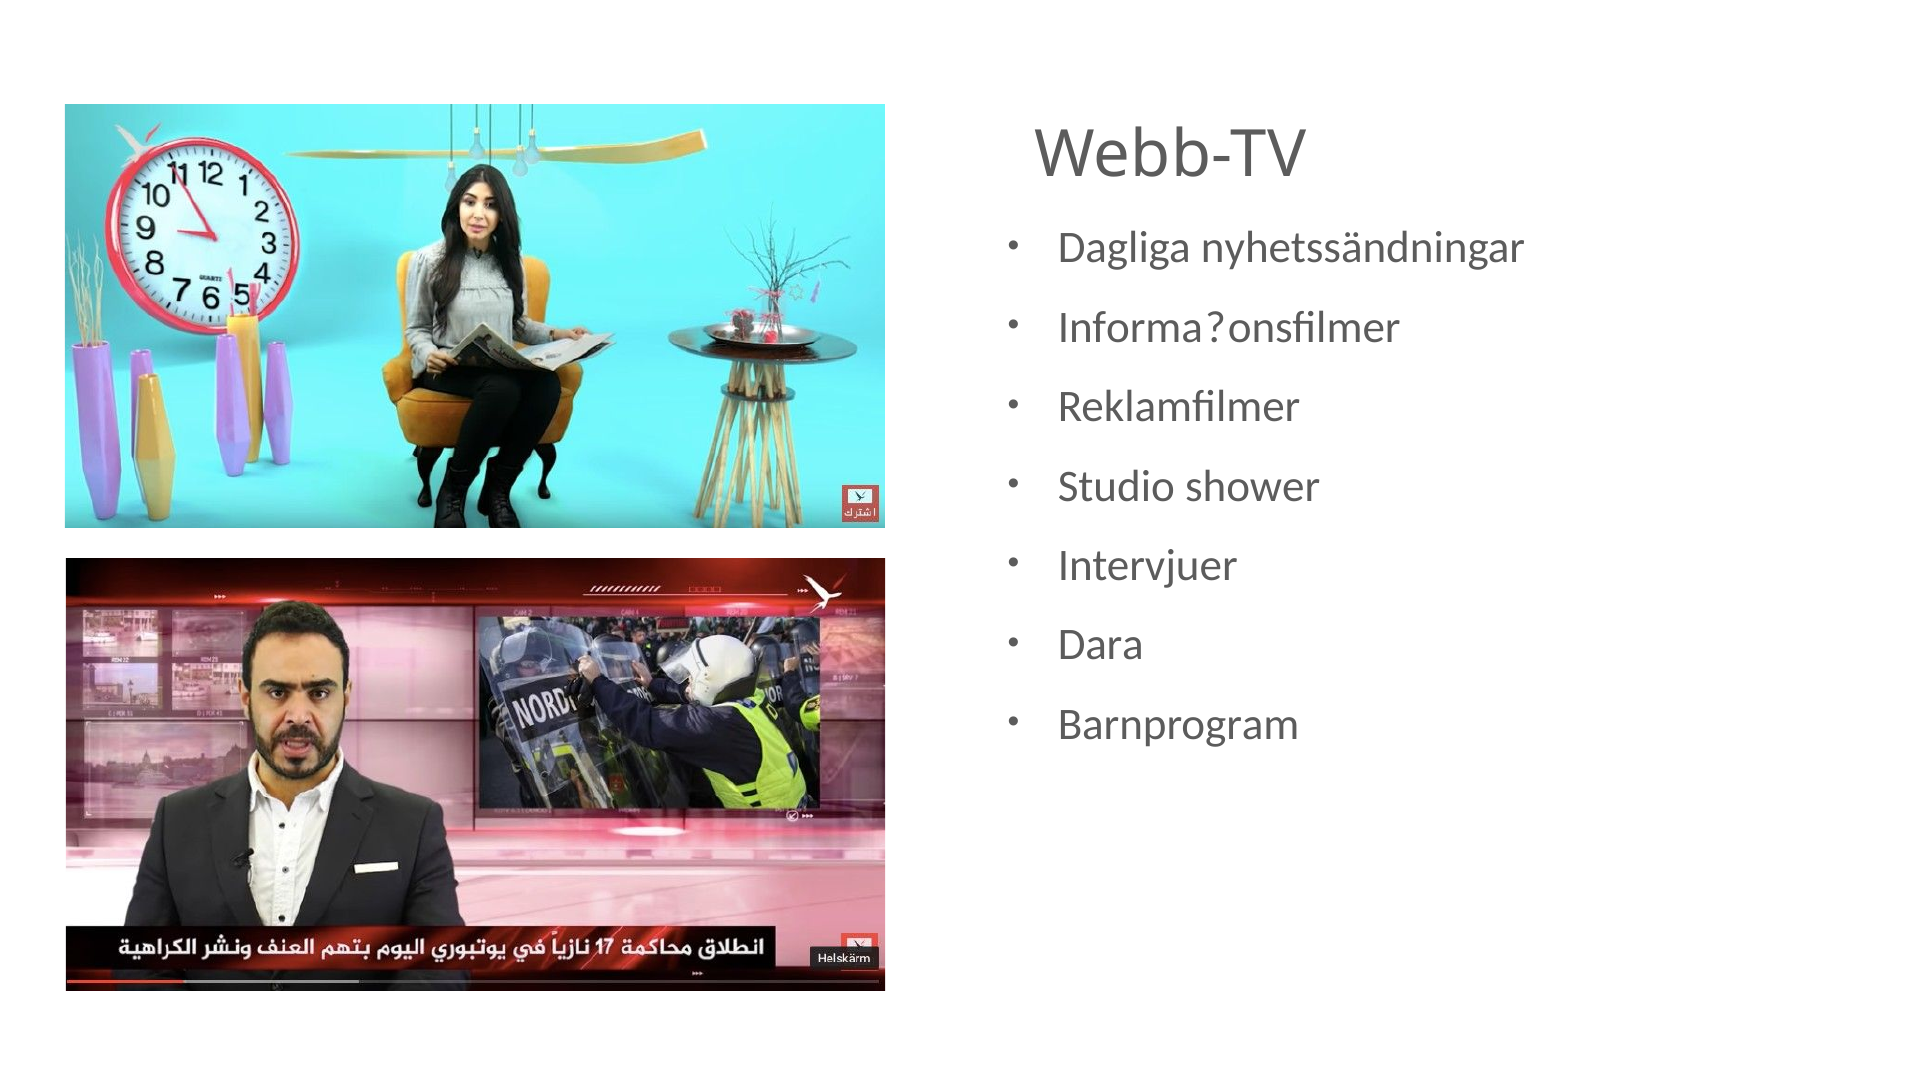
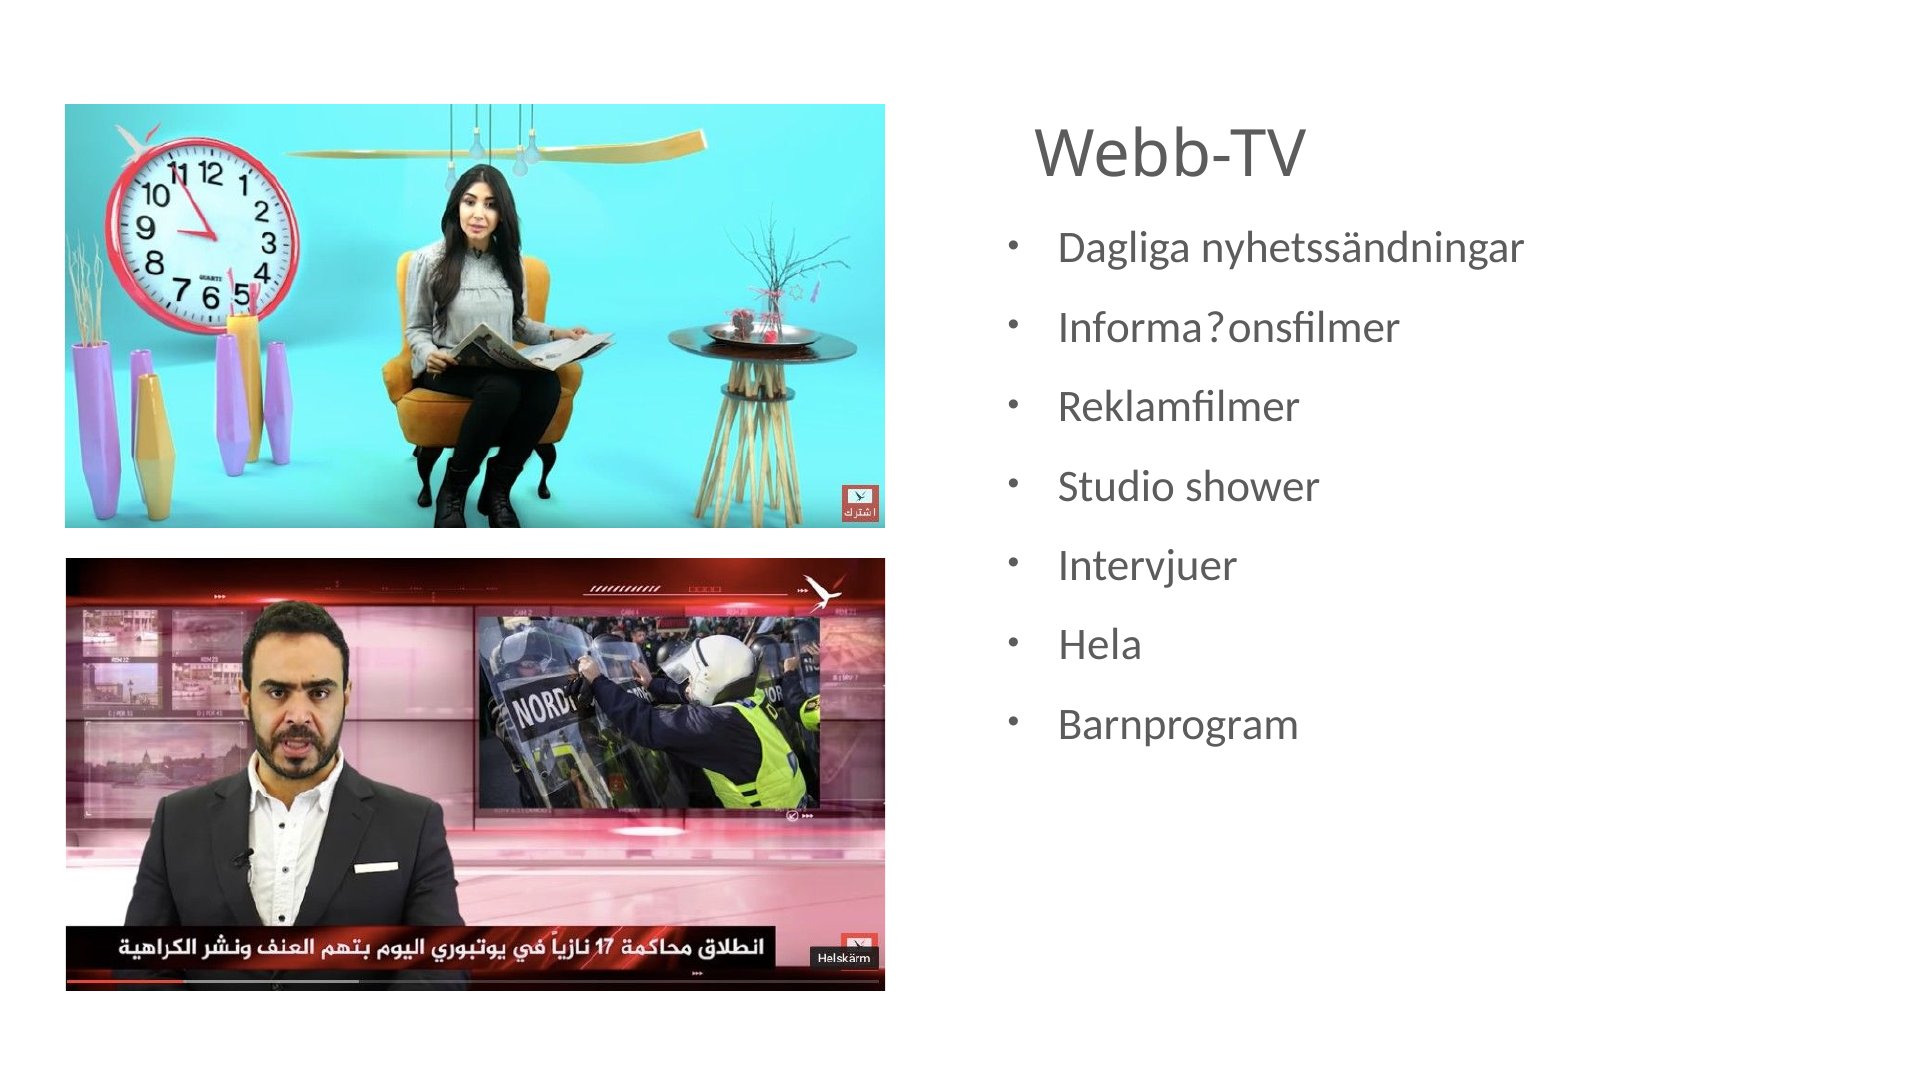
Dara: Dara -> Hela (1100, 645)
